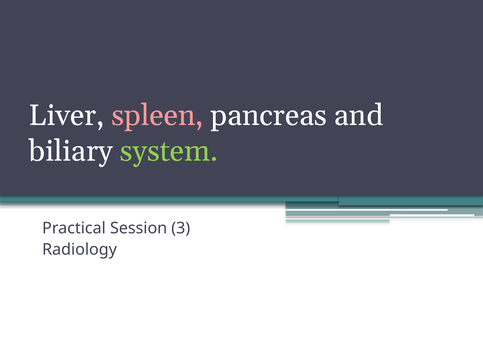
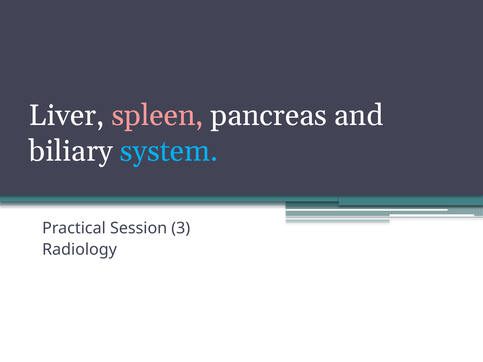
system colour: light green -> light blue (169, 151)
